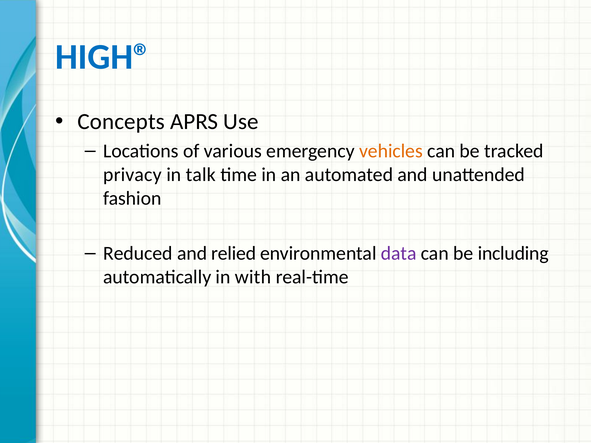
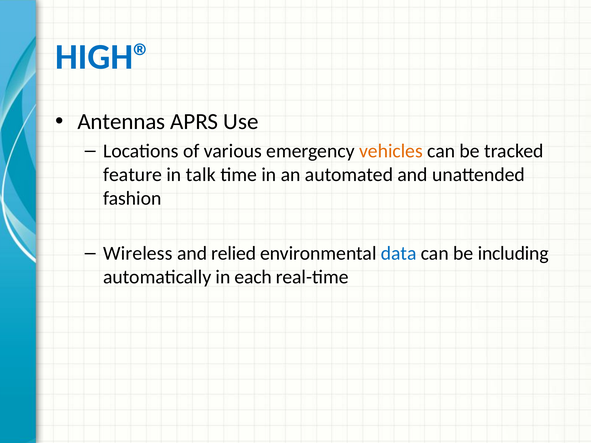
Concepts: Concepts -> Antennas (121, 122)
privacy: privacy -> feature (133, 175)
Reduced: Reduced -> Wireless (138, 254)
data colour: purple -> blue (399, 254)
with: with -> each (253, 277)
